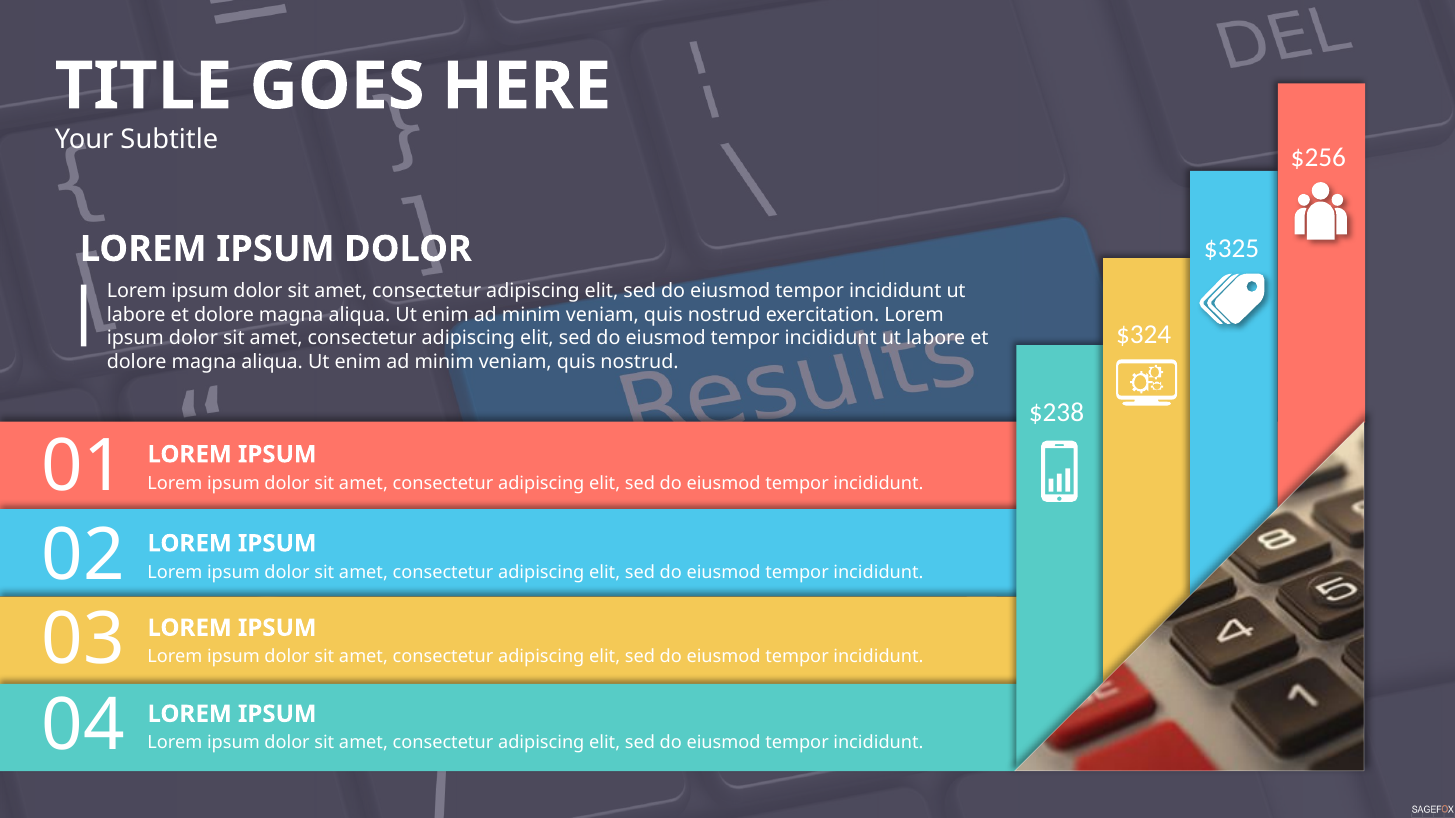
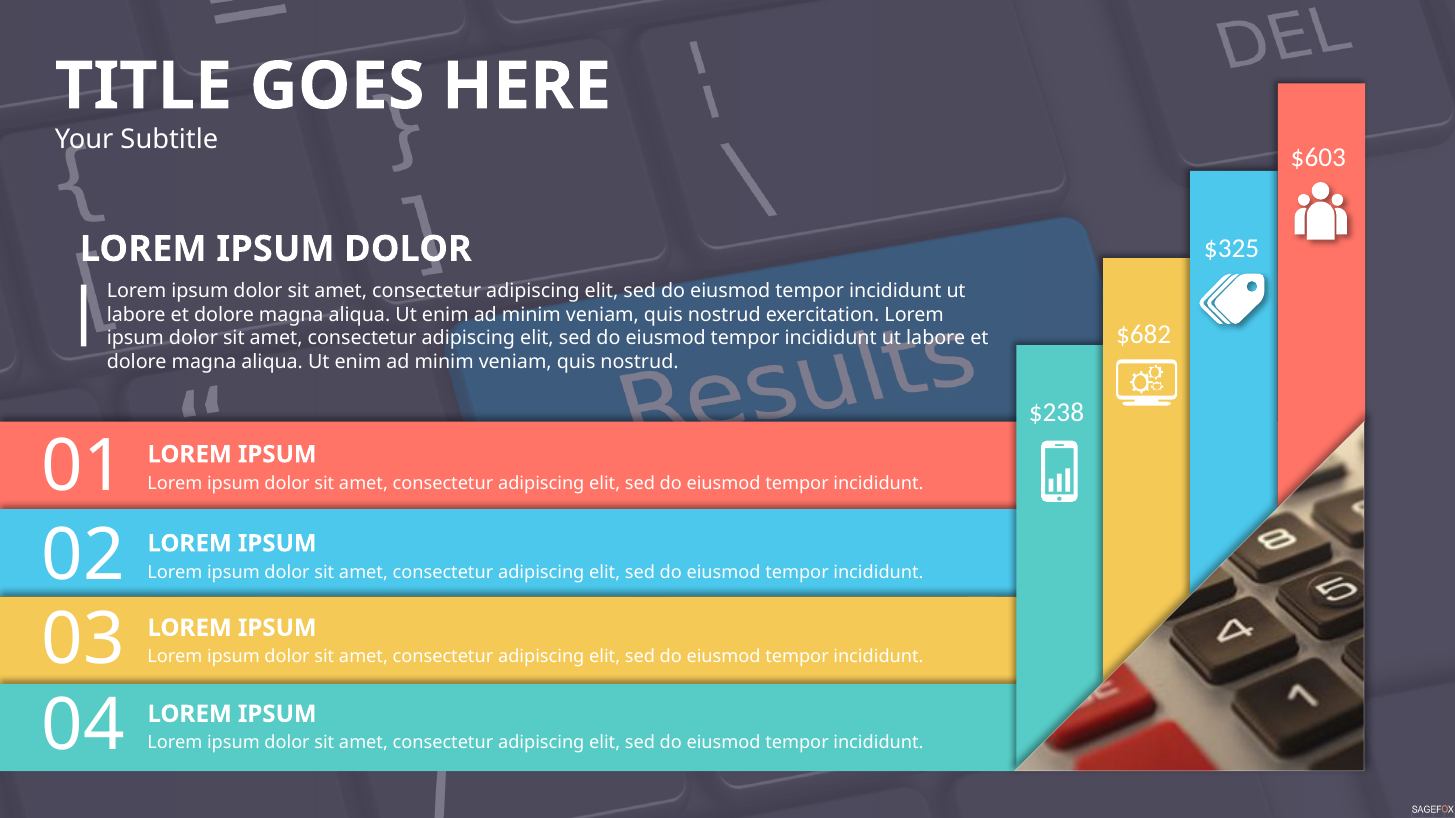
$256: $256 -> $603 (1318, 158)
$324: $324 -> $682 (1144, 335)
